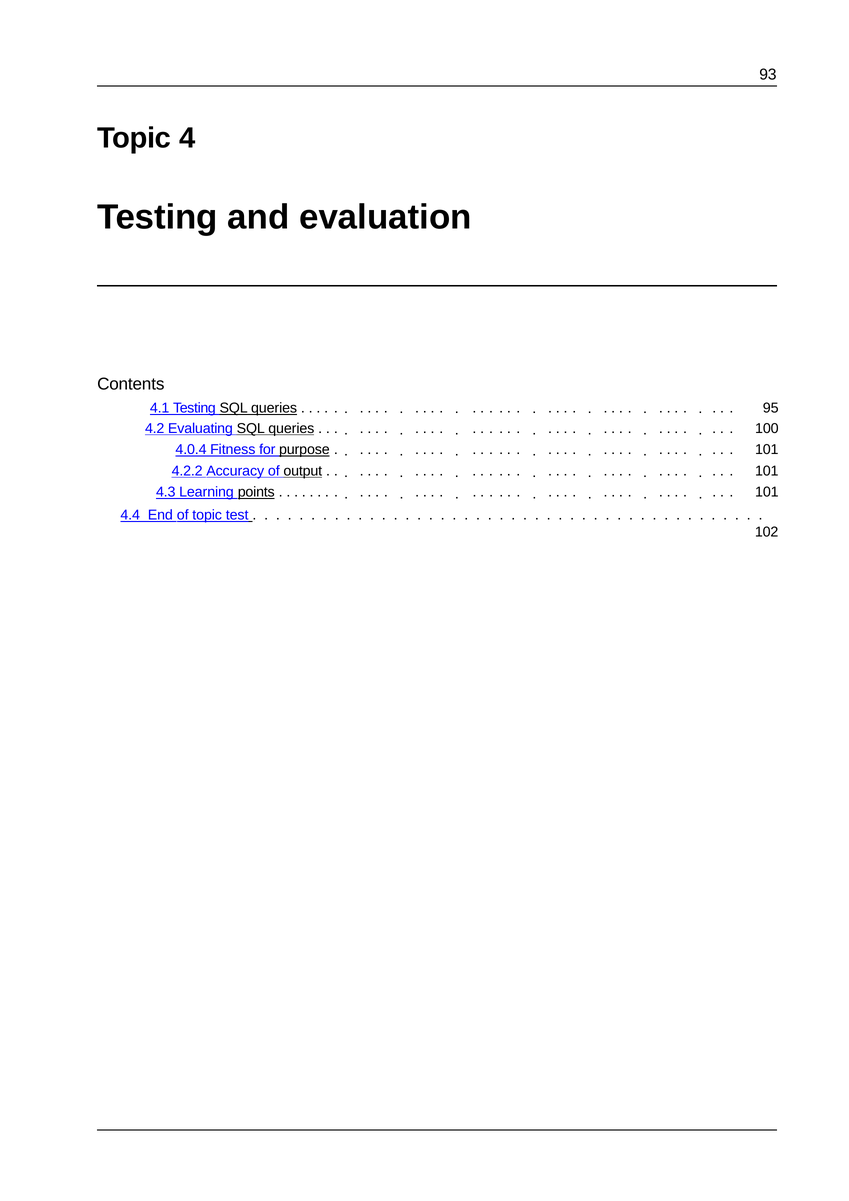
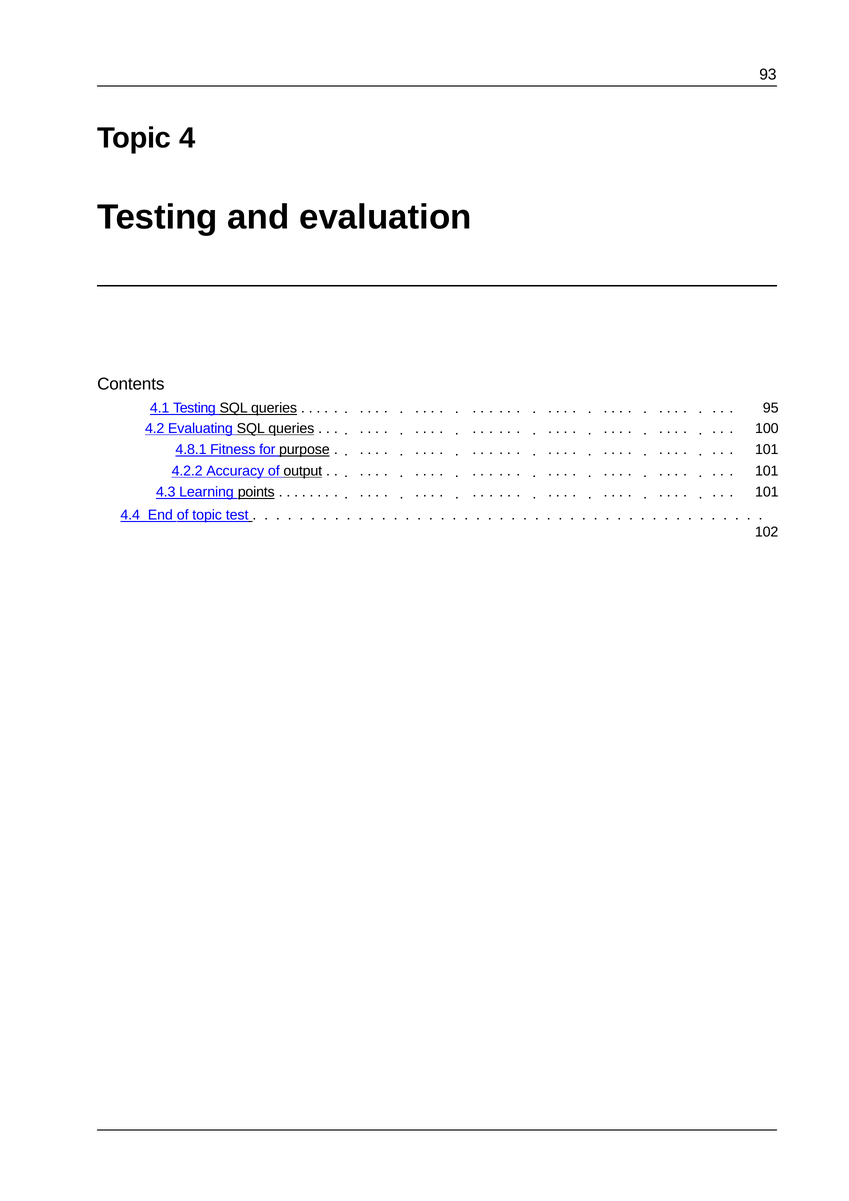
4.0.4: 4.0.4 -> 4.8.1 (191, 450)
